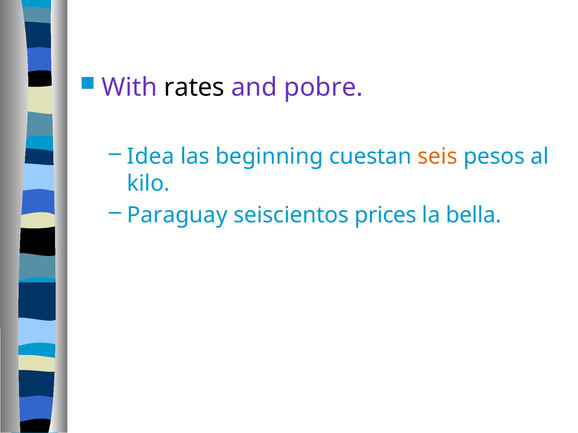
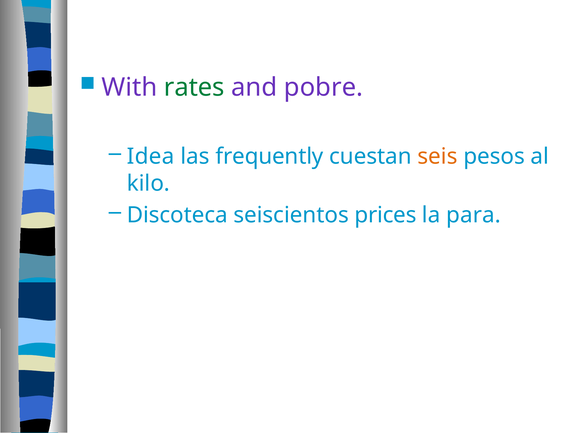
rates colour: black -> green (194, 88)
beginning: beginning -> frequently (269, 157)
Paraguay: Paraguay -> Discoteca (177, 215)
bella: bella -> para (474, 215)
